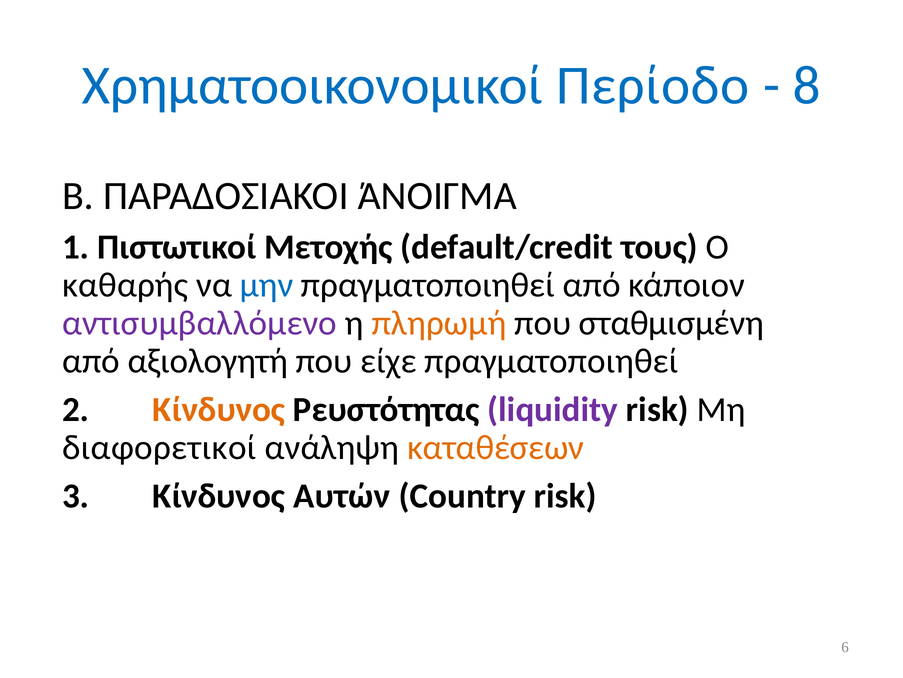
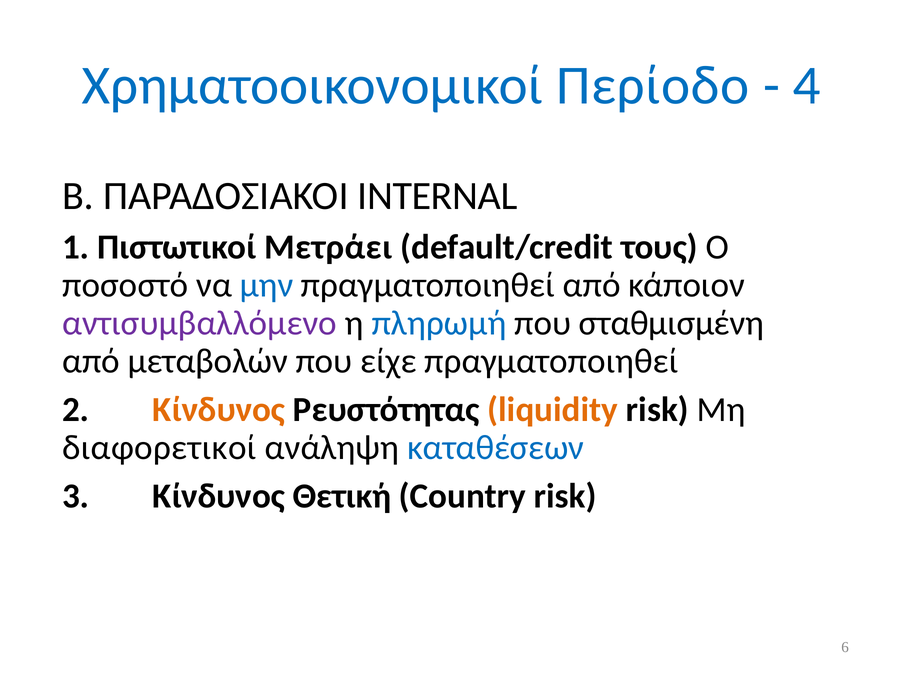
8: 8 -> 4 (807, 85)
ΆΝΟΙΓΜΑ: ΆΝΟΙΓΜΑ -> INTERNAL (437, 196)
Μετοχής: Μετοχής -> Μετράει (328, 247)
καθαρής: καθαρής -> ποσοστό (125, 285)
πληρωμή colour: orange -> blue (439, 323)
αξιολογητή: αξιολογητή -> μεταβολών (208, 361)
liquidity colour: purple -> orange (553, 409)
καταθέσεων colour: orange -> blue (496, 447)
Αυτών: Αυτών -> Θετική (342, 496)
